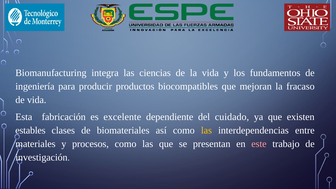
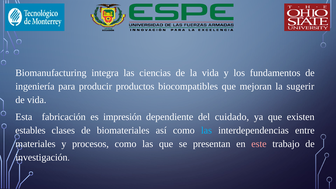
fracaso: fracaso -> sugerir (300, 86)
excelente: excelente -> impresión (122, 117)
las colour: yellow -> light blue (206, 130)
